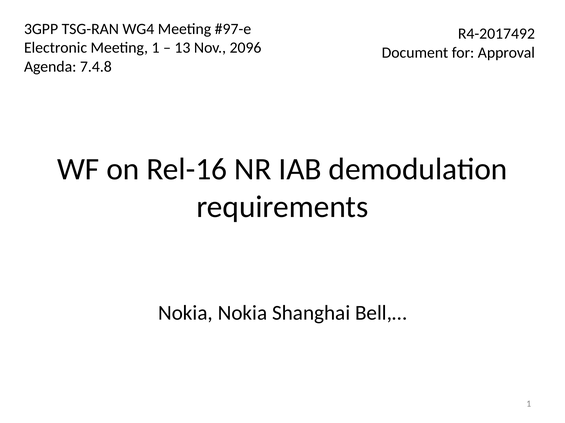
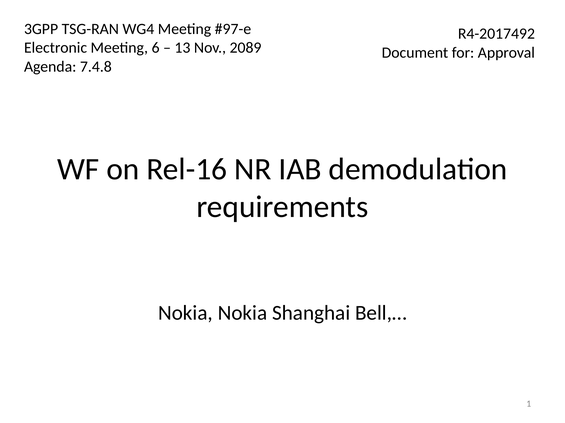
Meeting 1: 1 -> 6 (156, 48)
2096: 2096 -> 2089 (246, 48)
